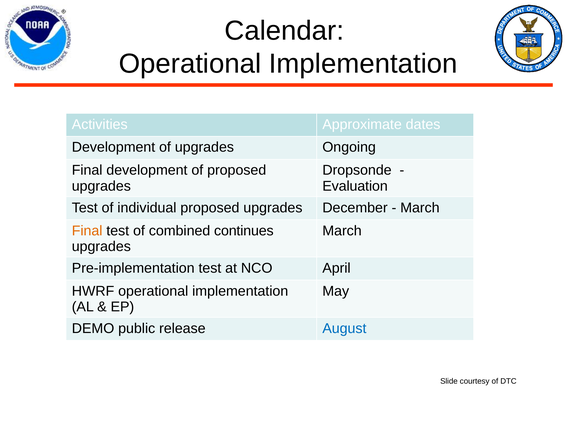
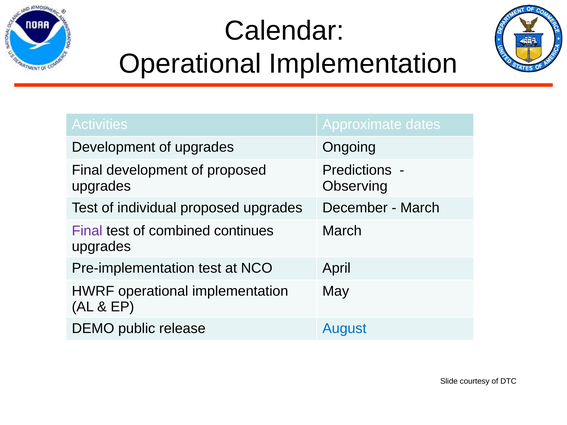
Dropsonde: Dropsonde -> Predictions (357, 170)
Evaluation: Evaluation -> Observing (355, 186)
Final colour: orange -> purple (87, 231)
